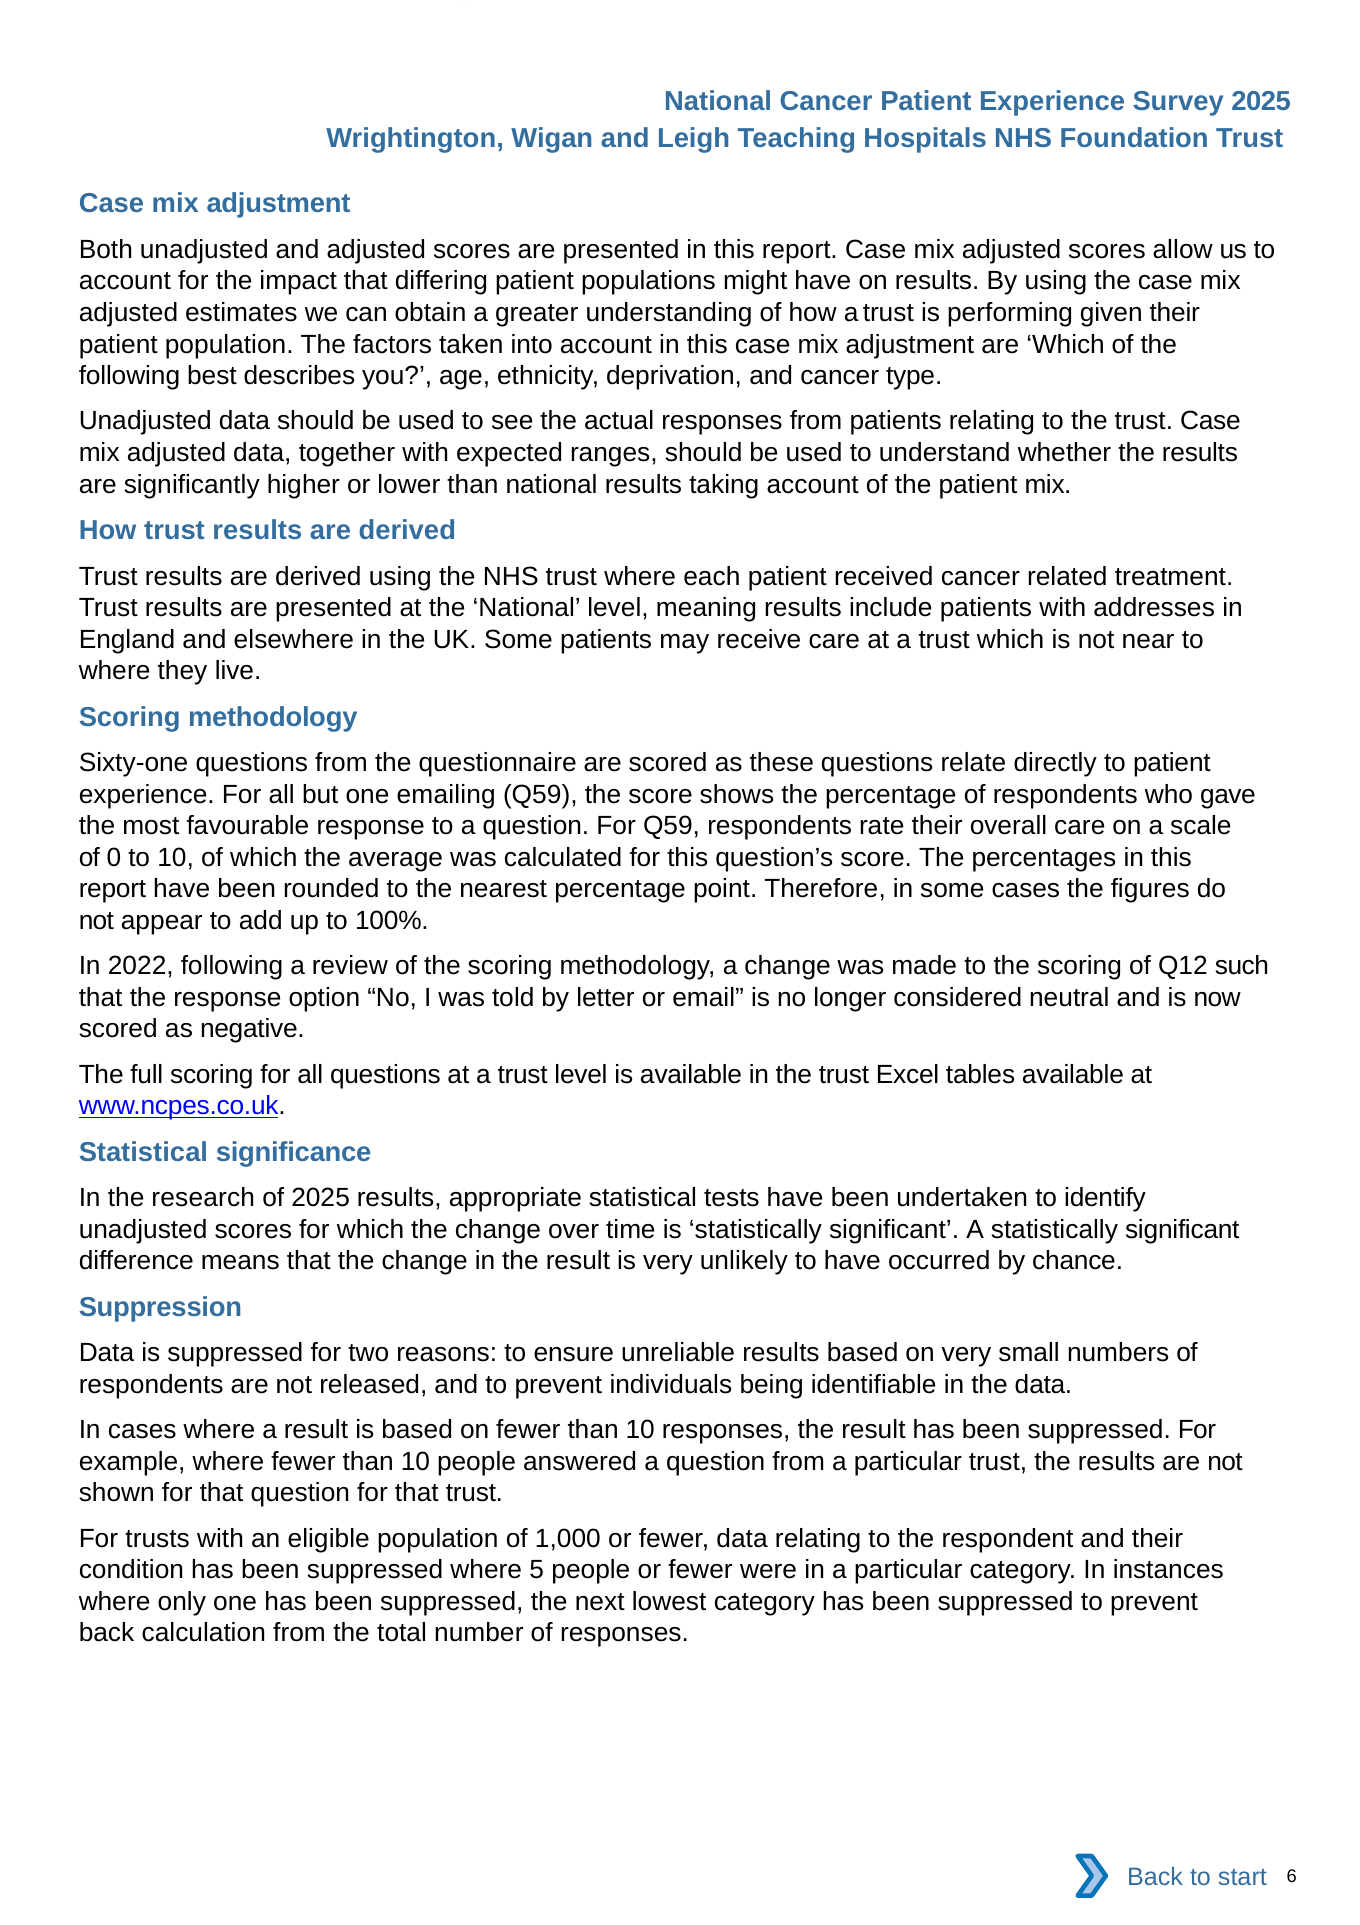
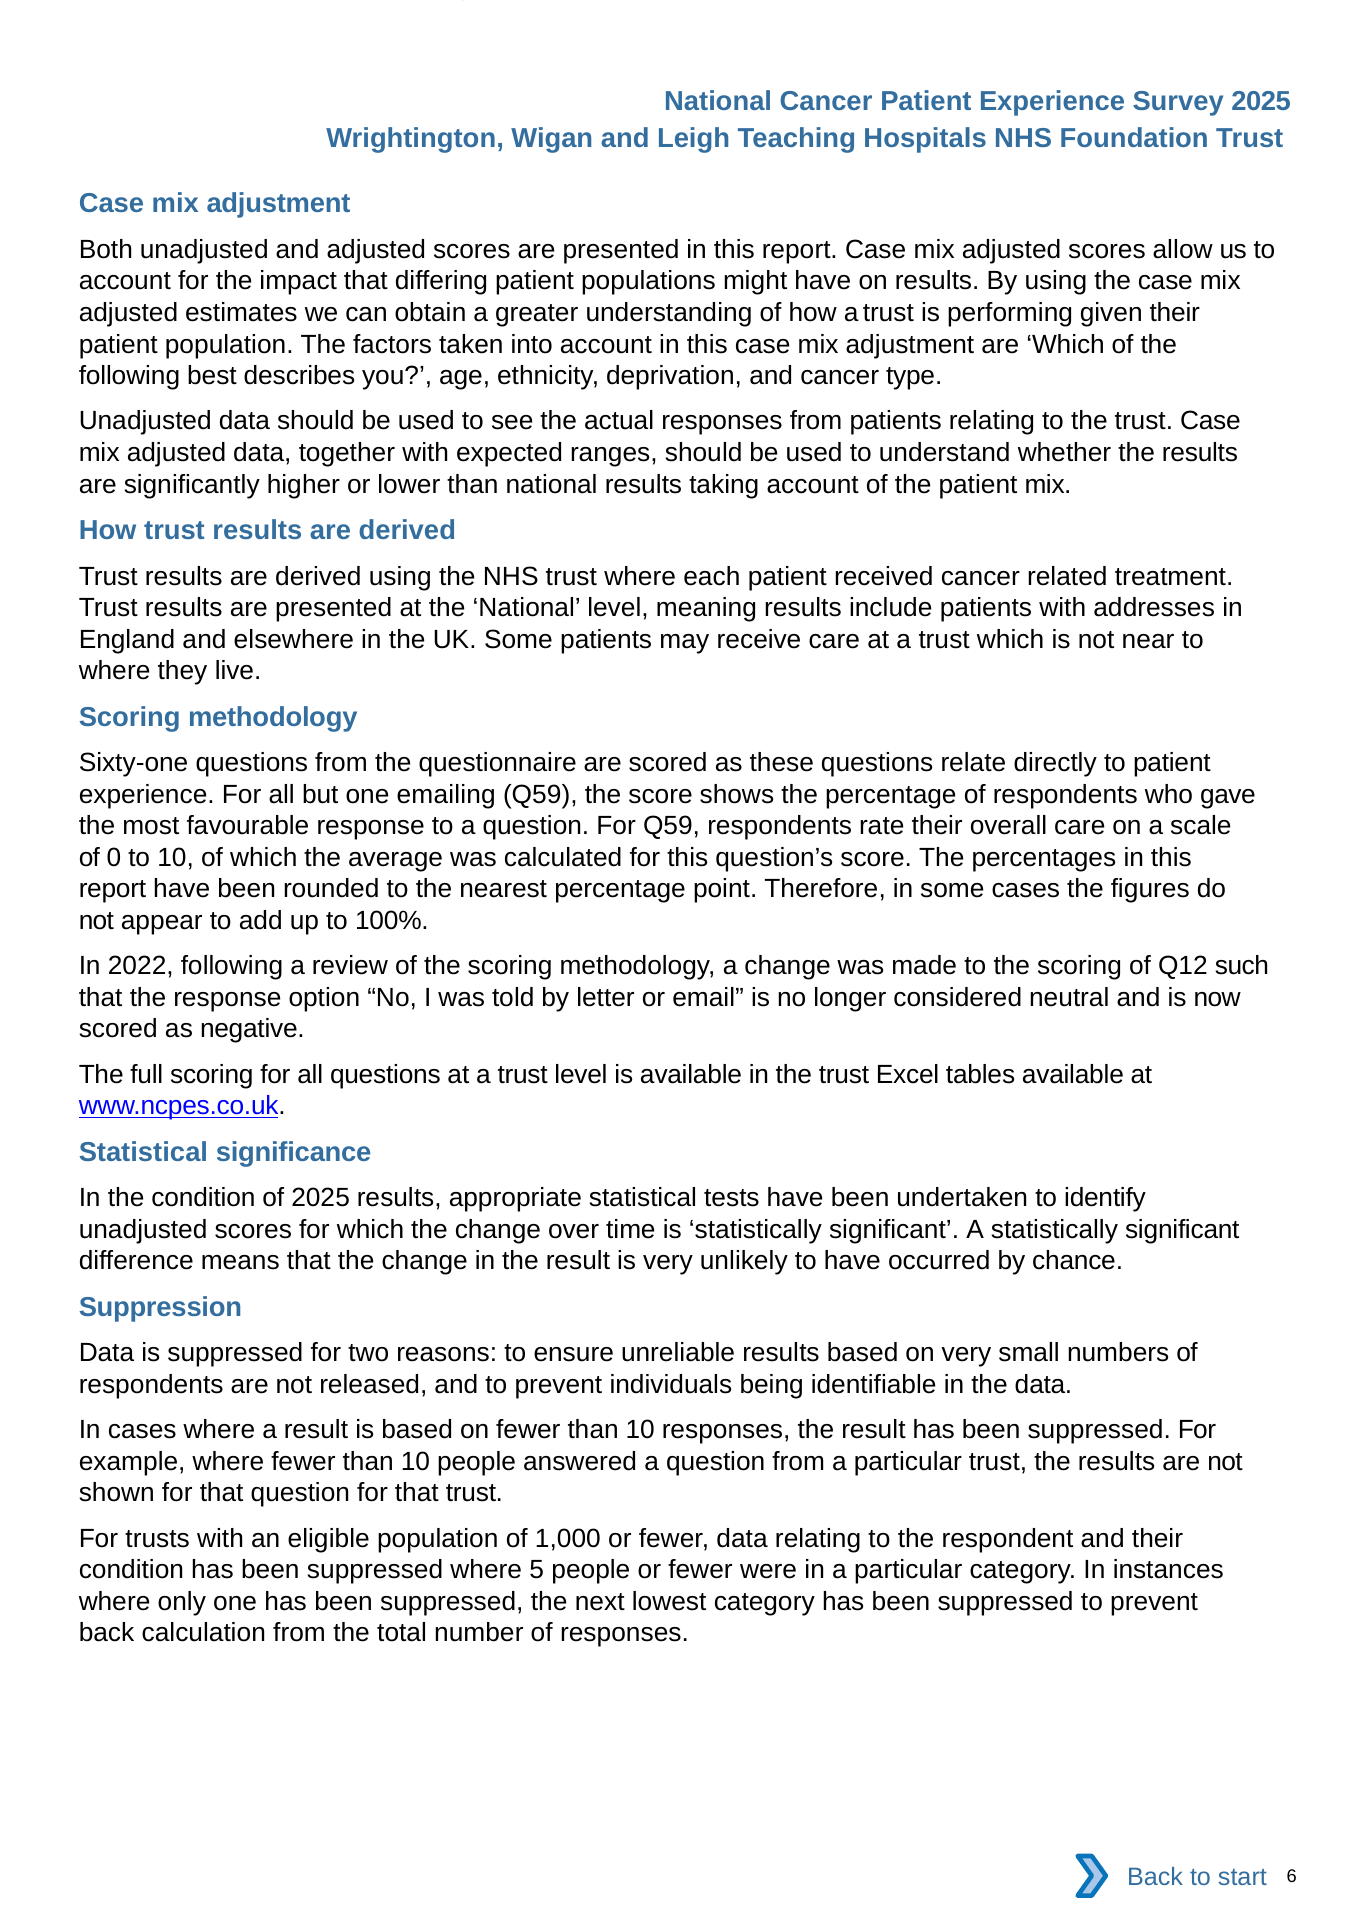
the research: research -> condition (203, 1198)
